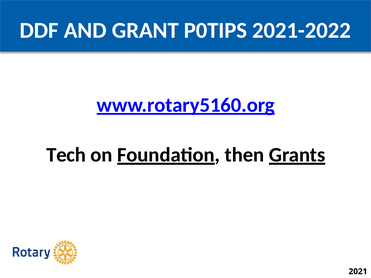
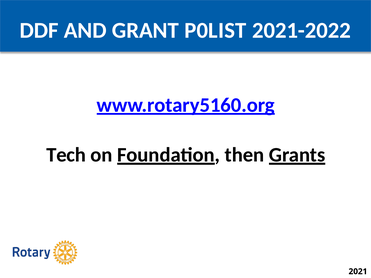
P0TIPS: P0TIPS -> P0LIST (215, 30)
